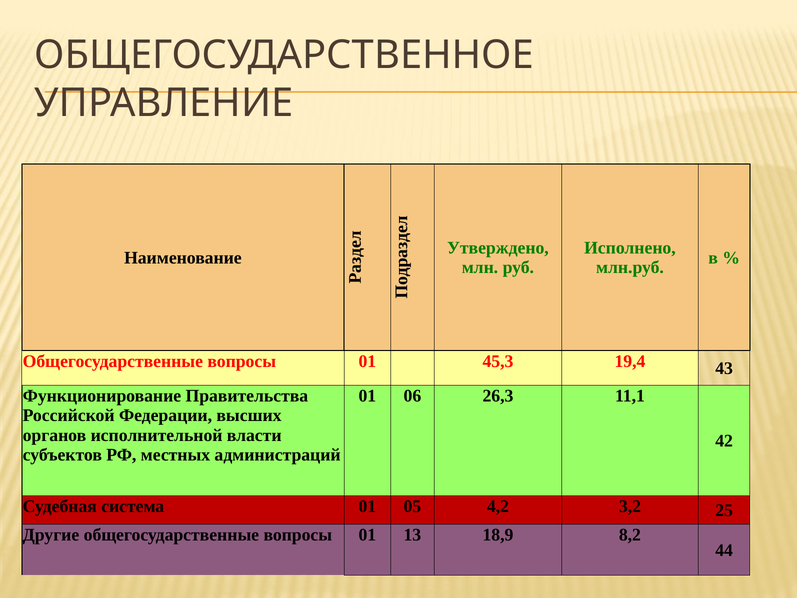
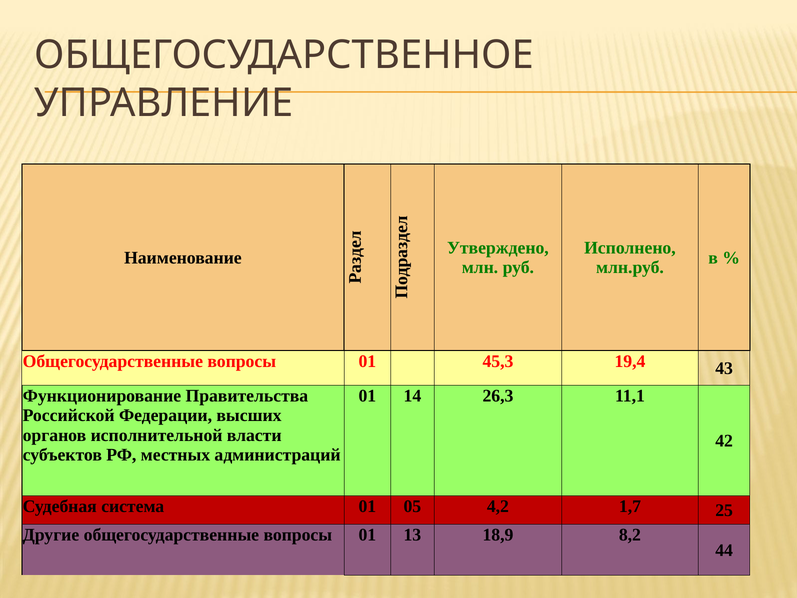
06: 06 -> 14 (412, 396)
3,2: 3,2 -> 1,7 (630, 506)
